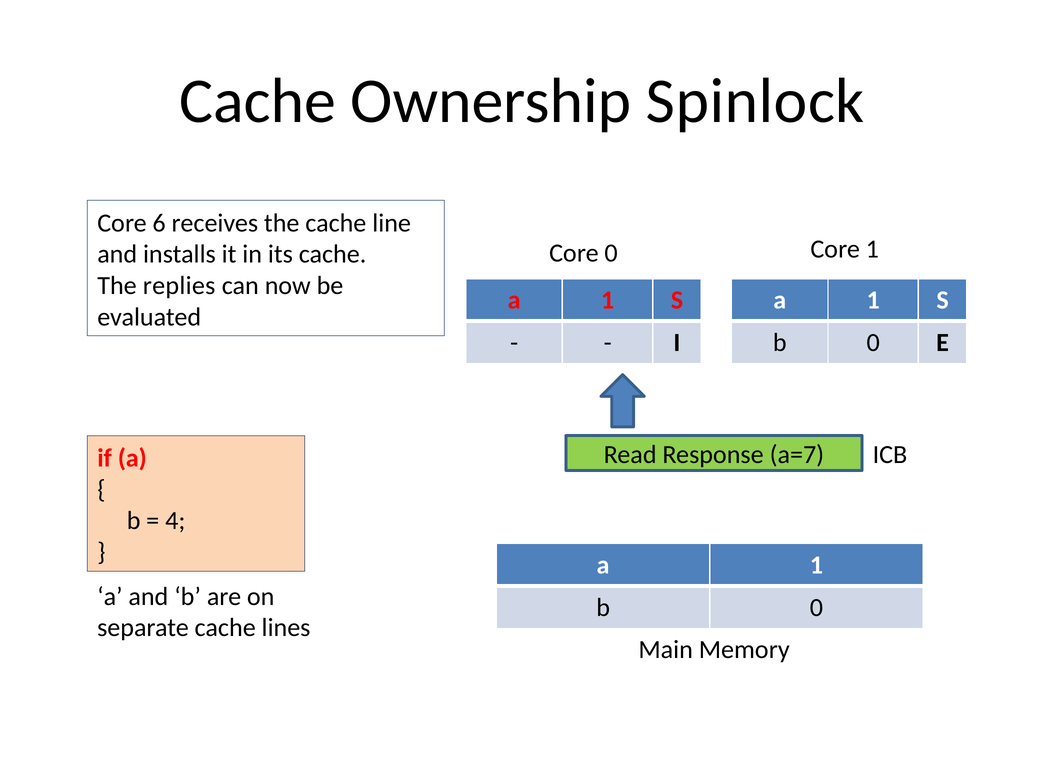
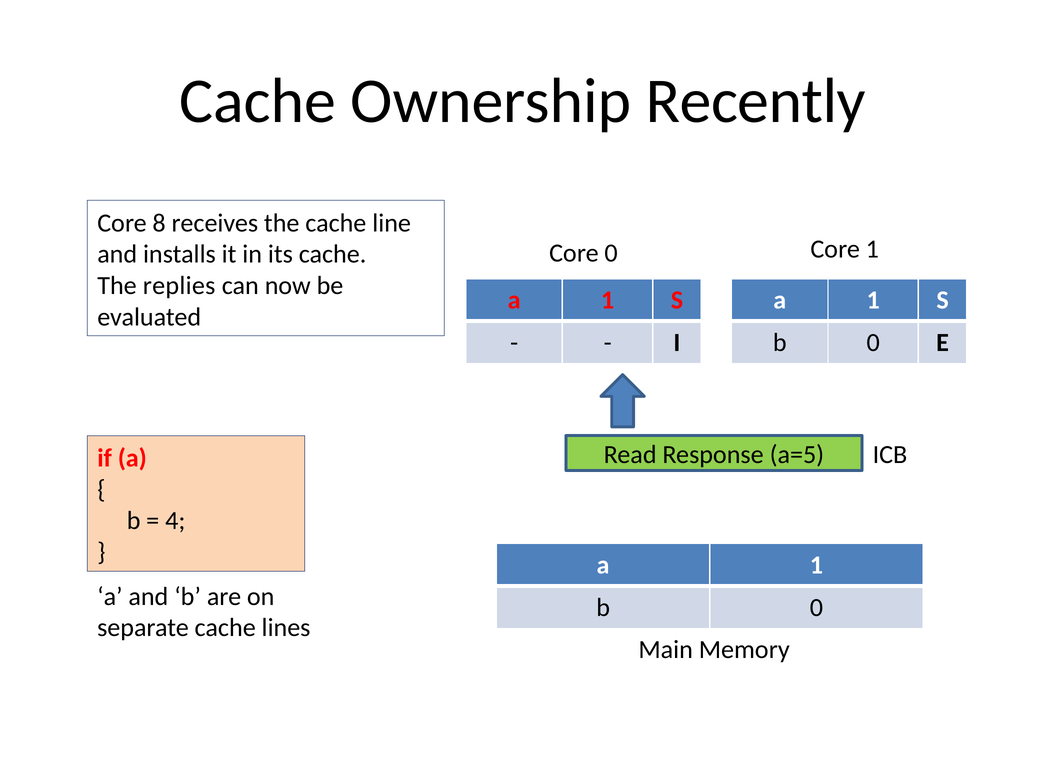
Spinlock: Spinlock -> Recently (756, 101)
6: 6 -> 8 (159, 223)
a=7: a=7 -> a=5 (797, 455)
